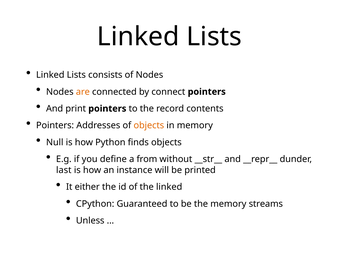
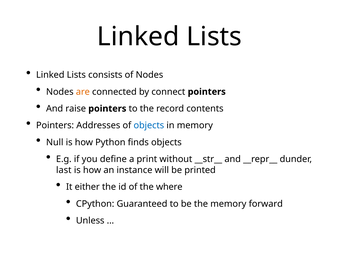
print: print -> raise (76, 109)
objects colour: orange -> blue (149, 126)
from: from -> print (147, 159)
the linked: linked -> where (169, 187)
streams: streams -> forward (266, 204)
